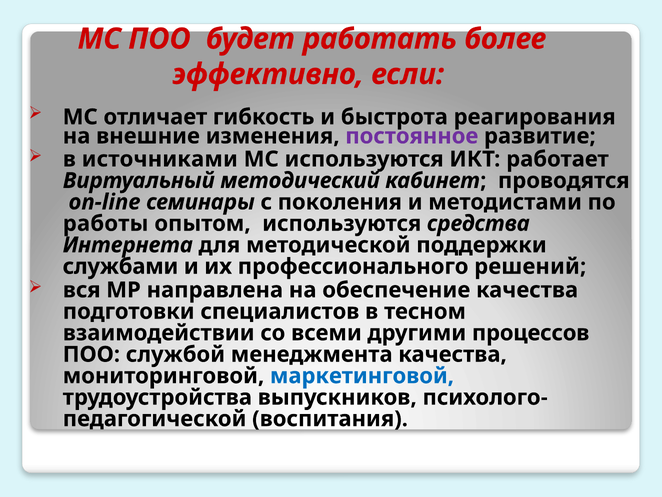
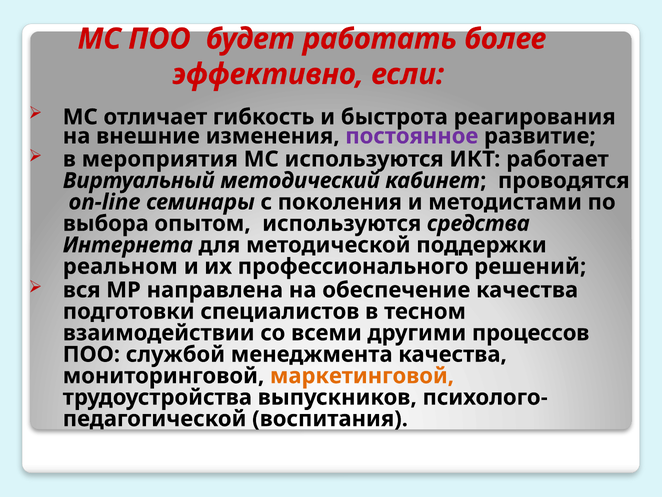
источниками: источниками -> мероприятия (160, 159)
работы: работы -> выбора (106, 223)
службами: службами -> реальном (120, 266)
маркетинговой colour: blue -> orange (362, 376)
